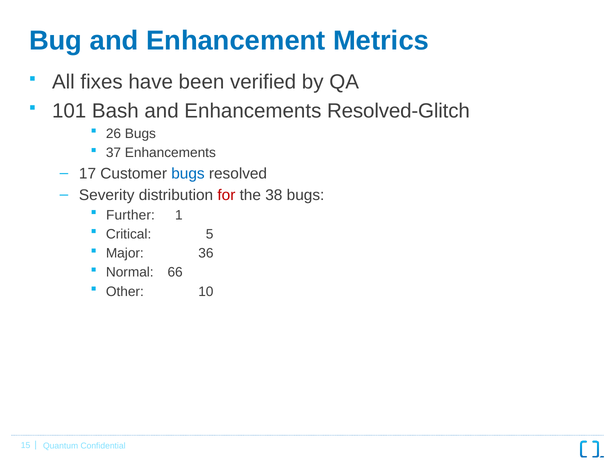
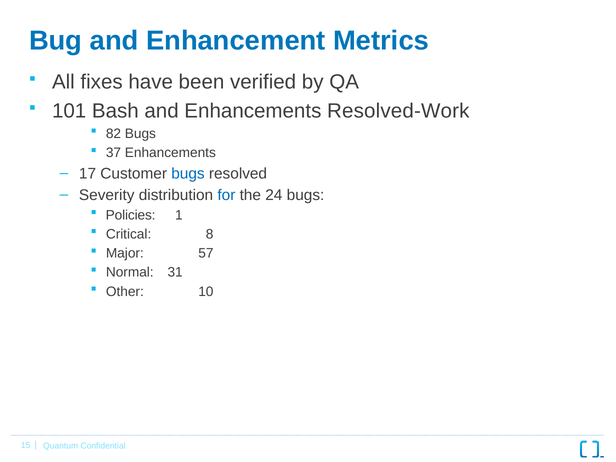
Resolved-Glitch: Resolved-Glitch -> Resolved-Work (398, 111)
26: 26 -> 82 (114, 134)
for colour: red -> blue (226, 195)
38: 38 -> 24 (274, 195)
Further: Further -> Policies (131, 215)
5: 5 -> 8 (210, 234)
36: 36 -> 57 (206, 253)
66: 66 -> 31 (175, 272)
